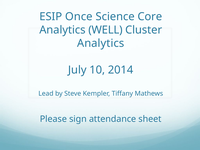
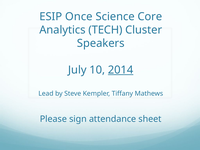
WELL: WELL -> TECH (105, 30)
Analytics: Analytics -> Speakers (101, 43)
2014 underline: none -> present (121, 70)
